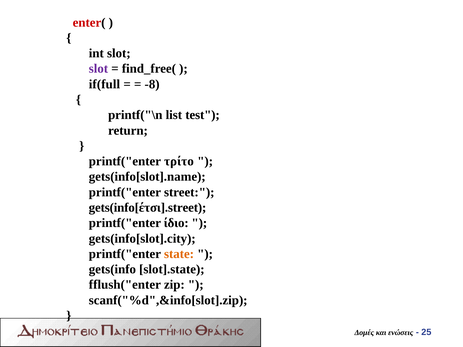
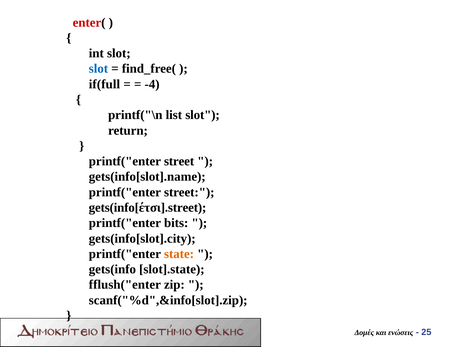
slot colour: purple -> blue (98, 69)
-8: -8 -> -4 (152, 84)
list test: test -> slot (203, 115)
τρίτο: τρίτο -> street (179, 161)
ίδιο: ίδιο -> bits (176, 223)
